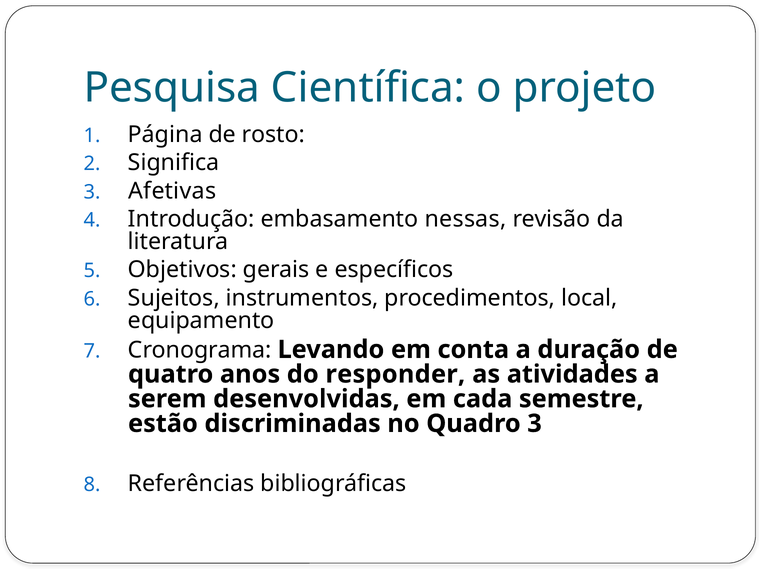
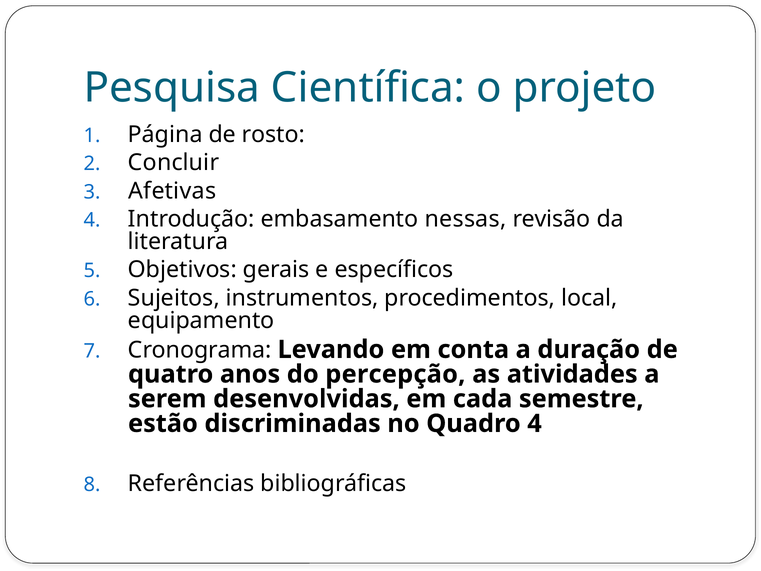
Significa: Significa -> Concluir (174, 163)
responder: responder -> percepção (395, 374)
Quadro 3: 3 -> 4 (535, 423)
